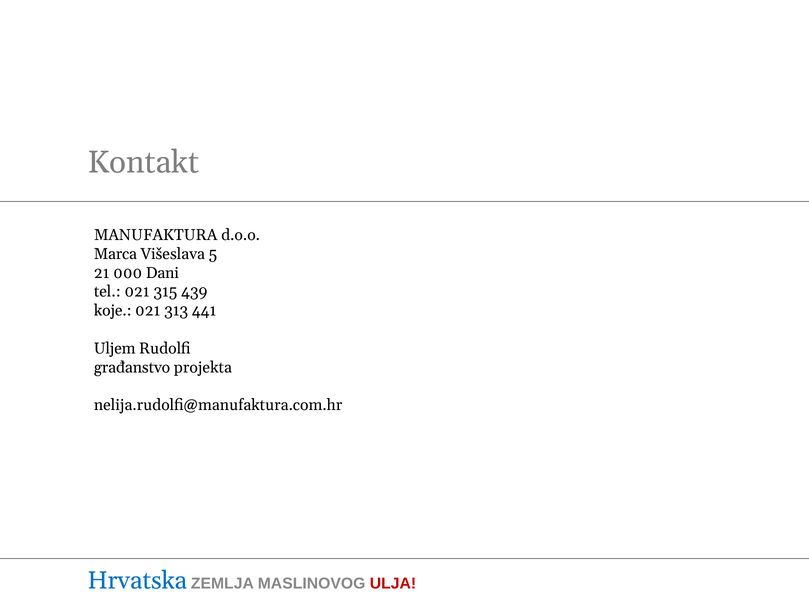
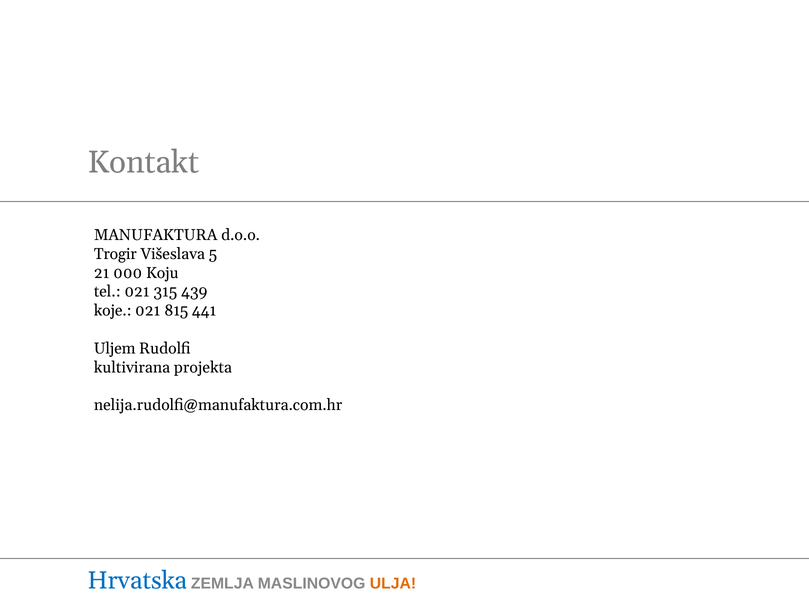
Marca: Marca -> Trogir (115, 254)
Dani: Dani -> Koju (162, 273)
313: 313 -> 815 (176, 311)
građanstvo: građanstvo -> kultivirana (132, 367)
ULJA colour: red -> orange (393, 583)
